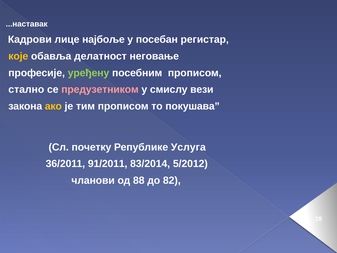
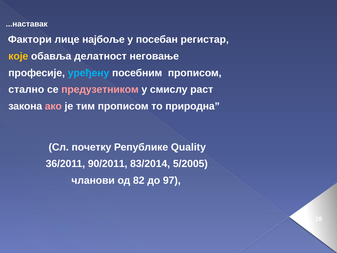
Кадрови: Кадрови -> Фактори (30, 40)
уређену colour: light green -> light blue (89, 73)
вези: вези -> раст (202, 90)
ако colour: yellow -> pink (53, 106)
покушава: покушава -> природна (193, 106)
Услуга: Услуга -> Quality (188, 147)
91/2011: 91/2011 -> 90/2011 (108, 164)
5/2012: 5/2012 -> 5/2005 (190, 164)
88: 88 -> 82 (139, 180)
82: 82 -> 97 (172, 180)
